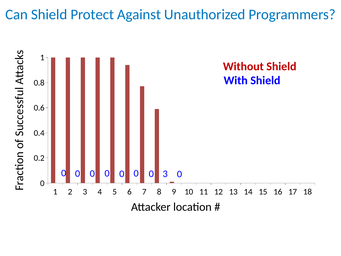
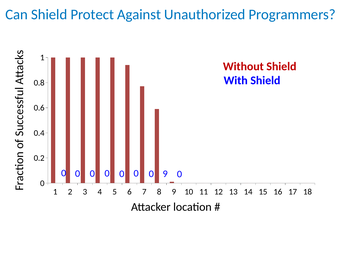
0 3: 3 -> 9 (165, 174)
